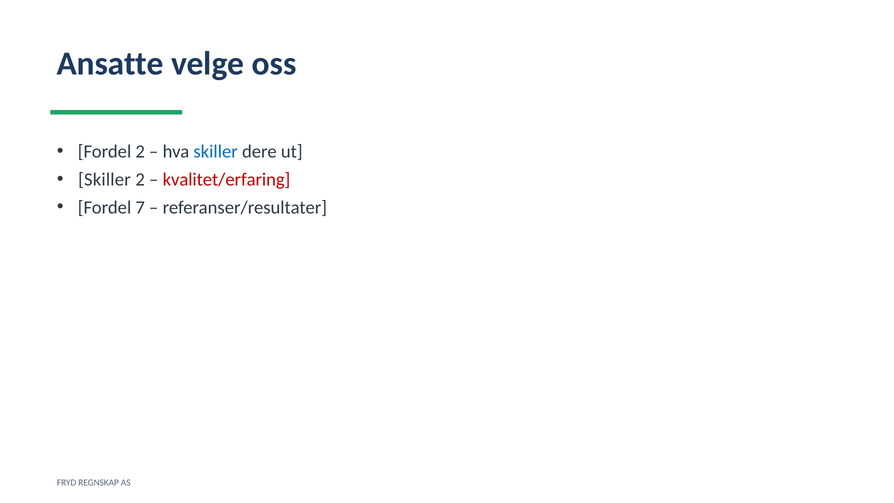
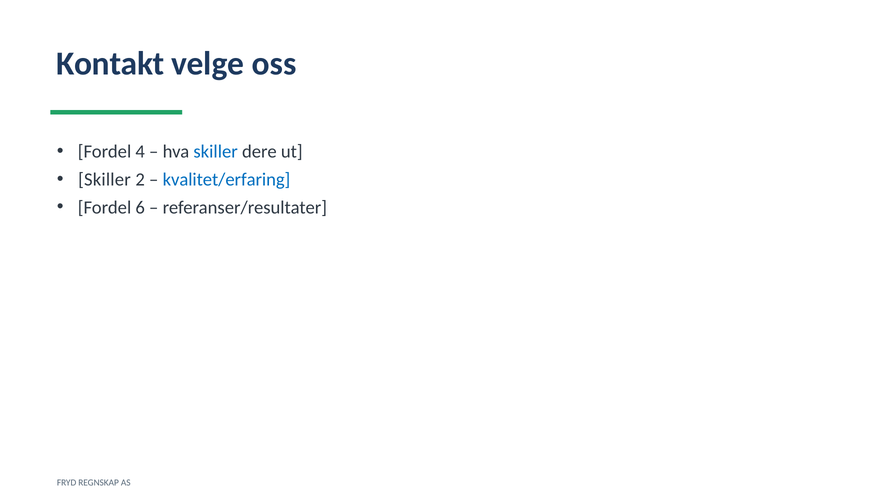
Ansatte: Ansatte -> Kontakt (110, 64)
Fordel 2: 2 -> 4 (140, 151)
kvalitet/erfaring colour: red -> blue (226, 179)
7: 7 -> 6 (140, 207)
